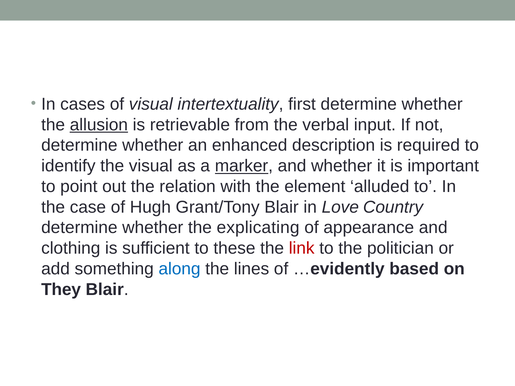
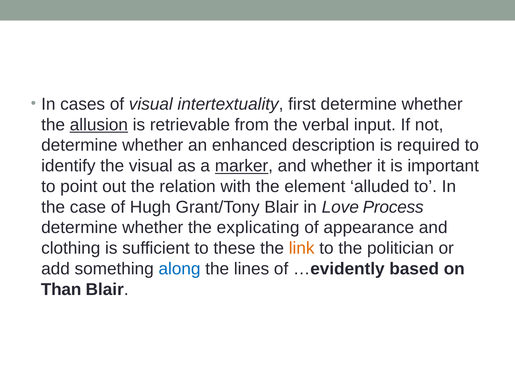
Country: Country -> Process (393, 207)
link colour: red -> orange (302, 248)
They: They -> Than (61, 290)
